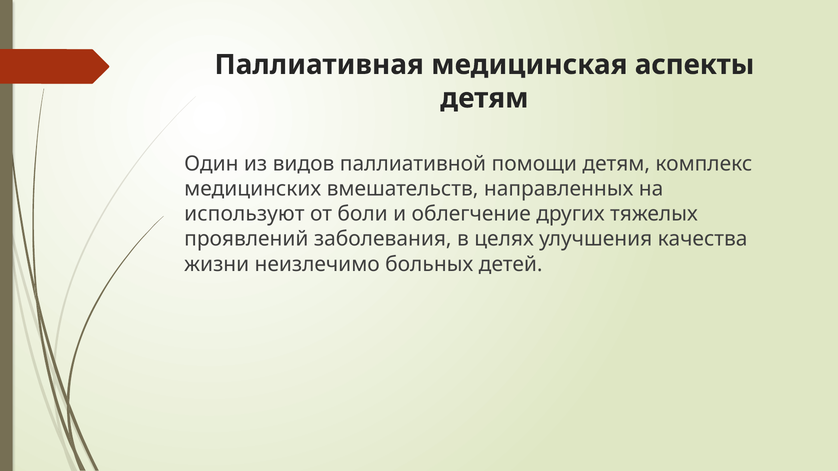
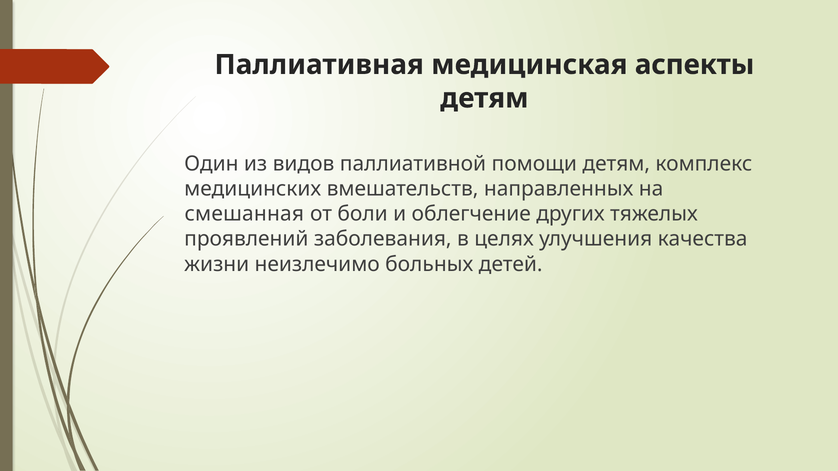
используют: используют -> смешанная (244, 214)
